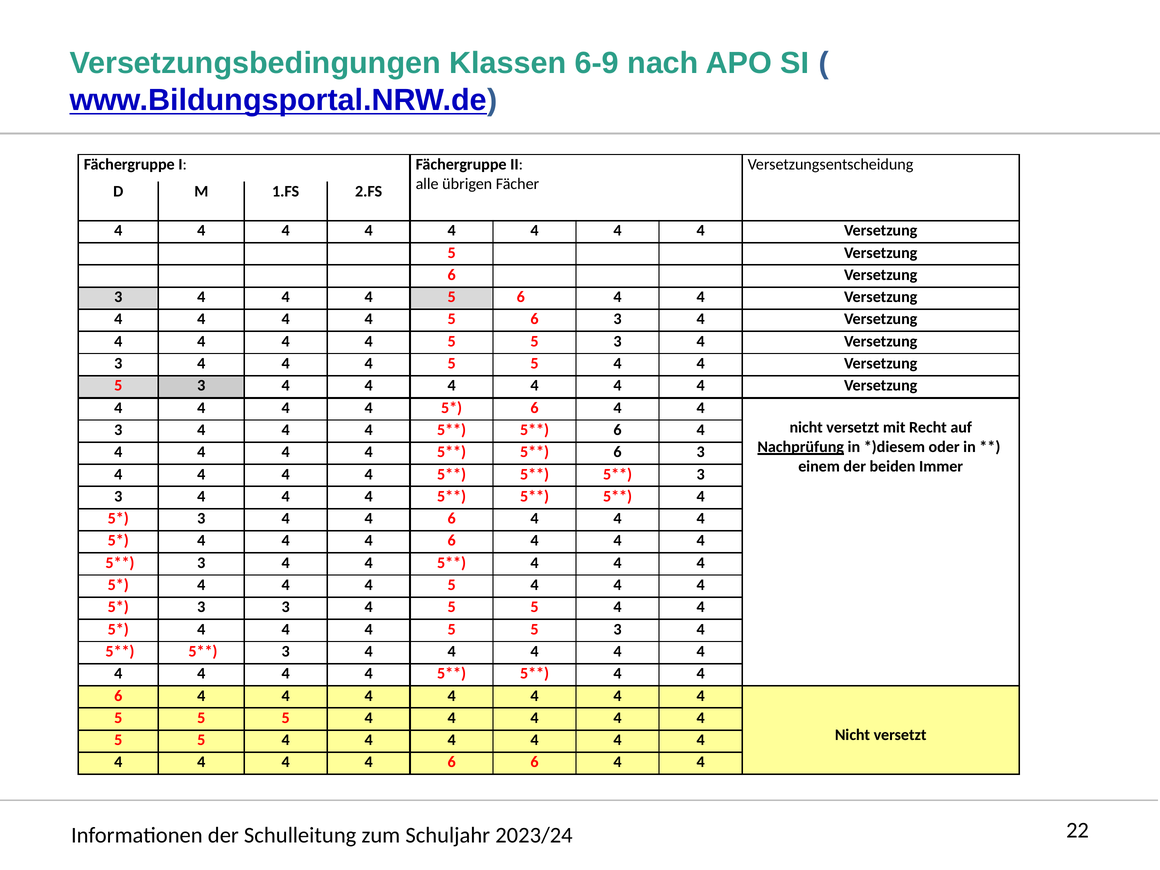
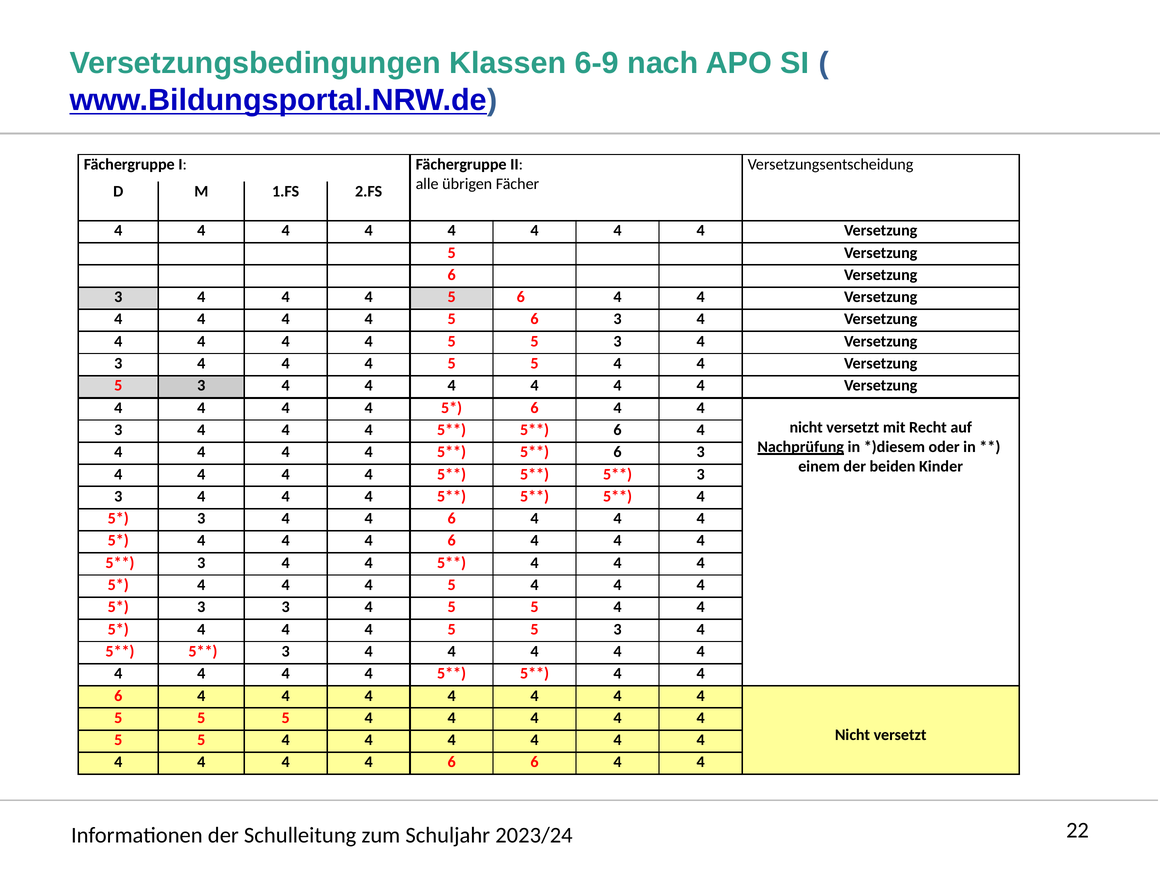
Immer: Immer -> Kinder (941, 466)
